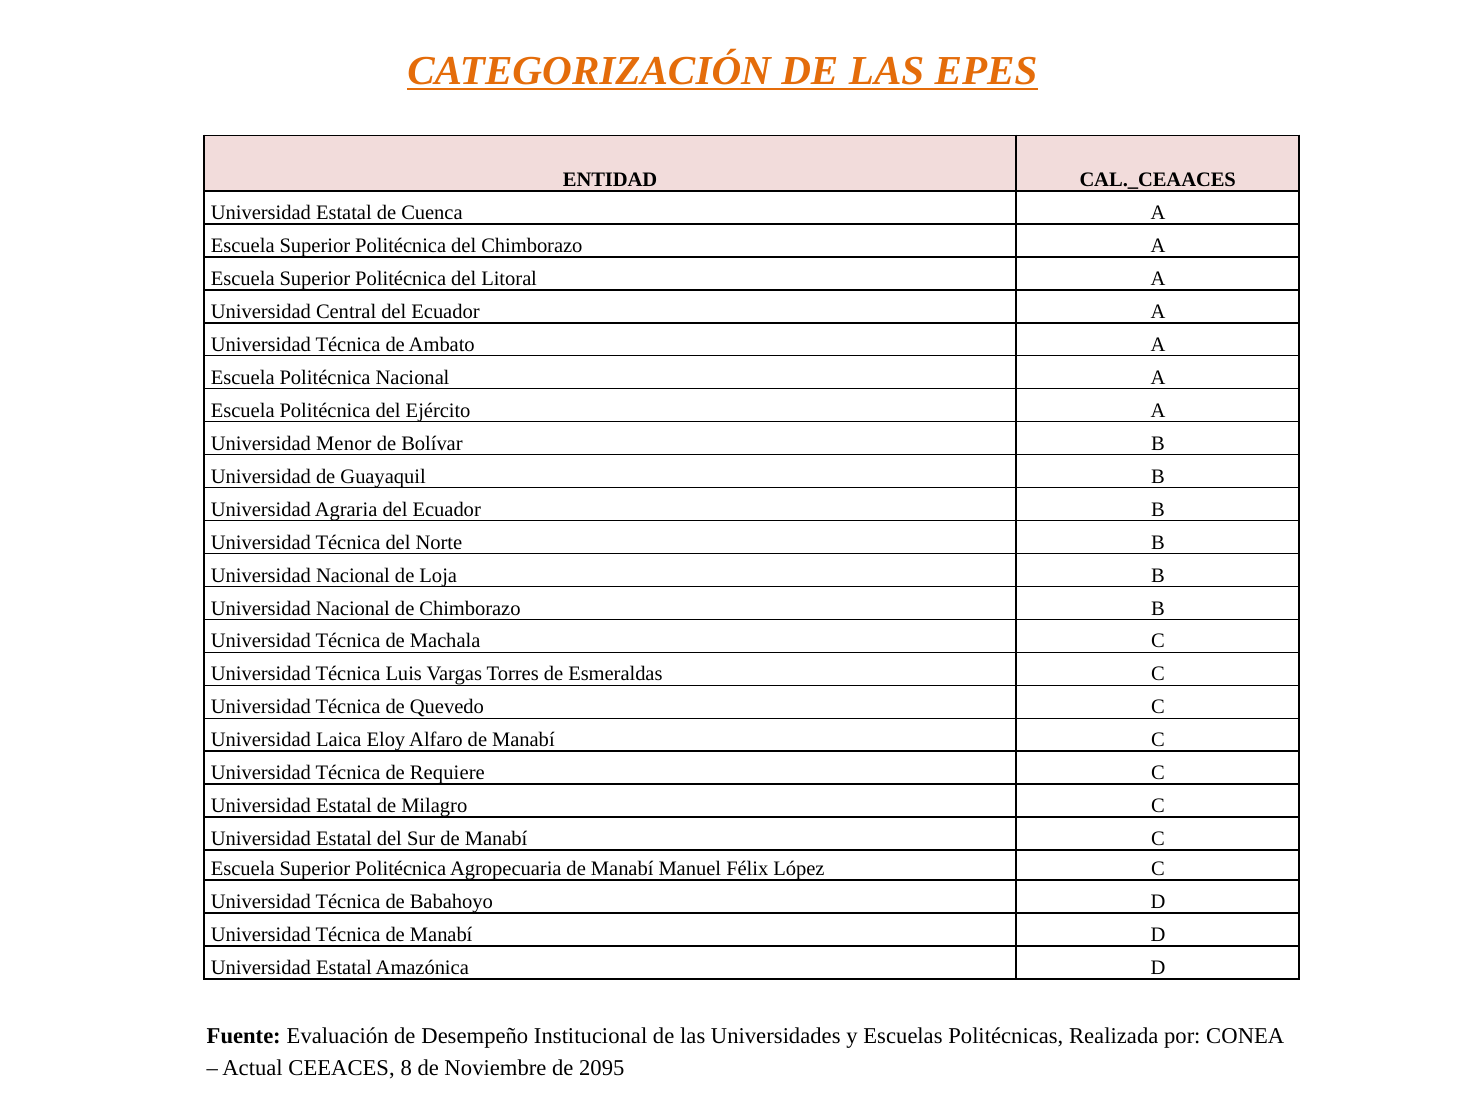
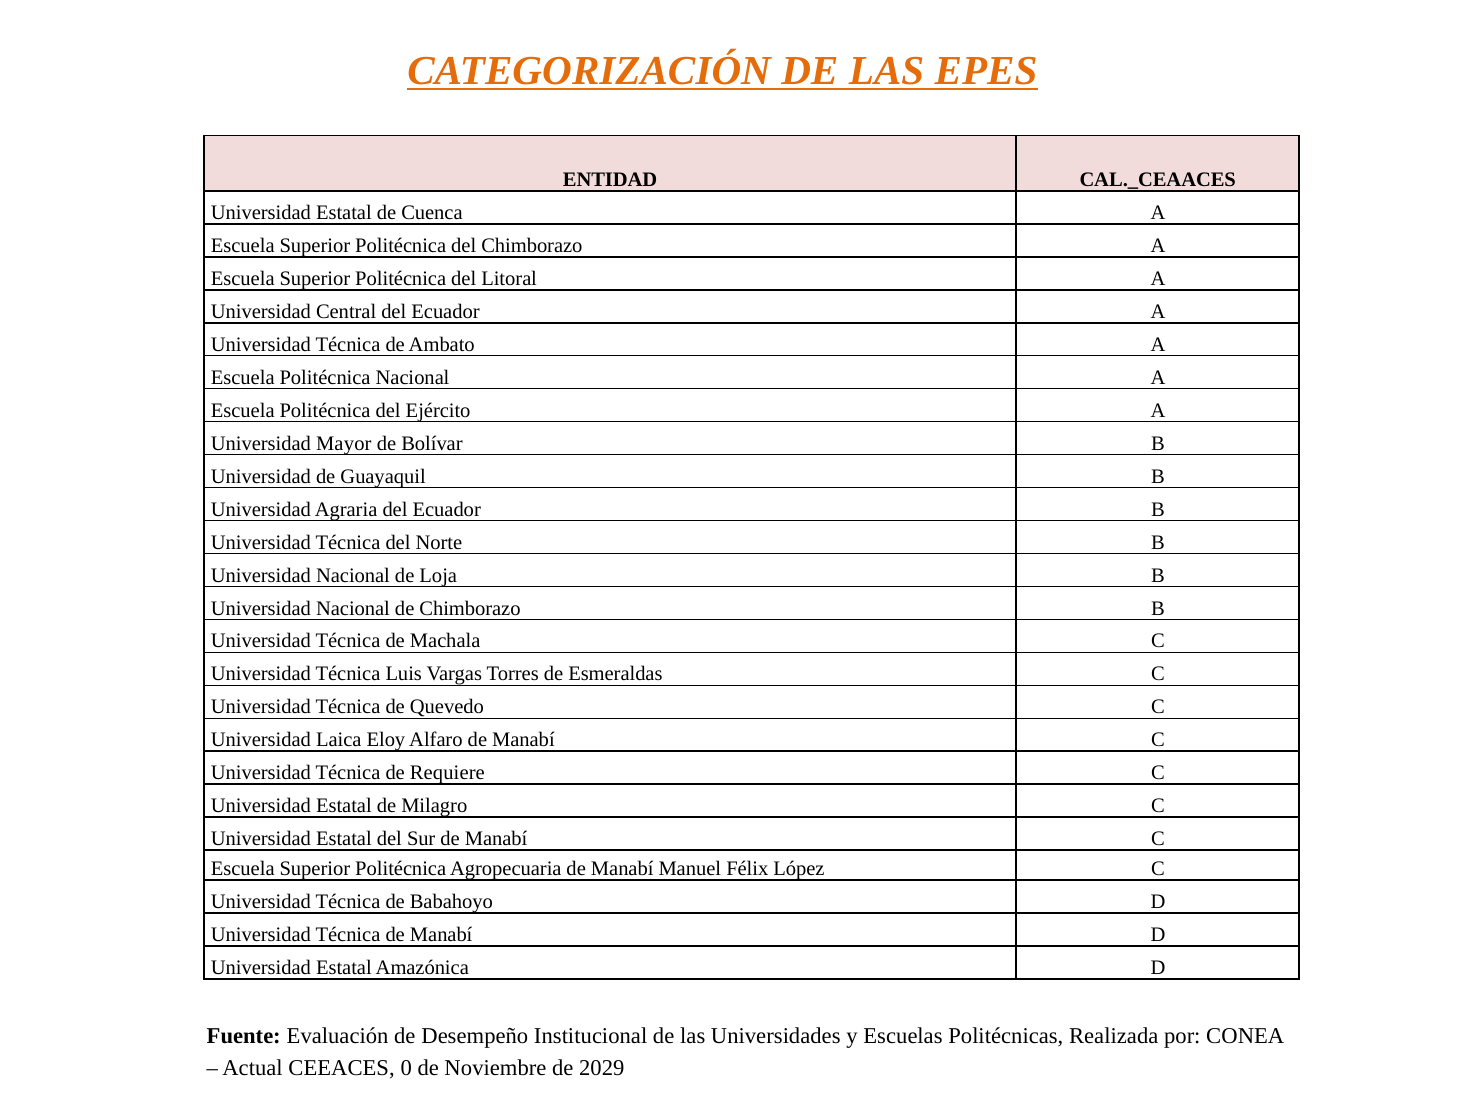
Menor: Menor -> Mayor (344, 443)
8: 8 -> 0 (406, 1068)
2095: 2095 -> 2029 (602, 1068)
